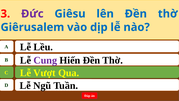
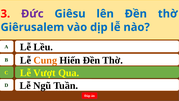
Cung colour: purple -> orange (45, 60)
